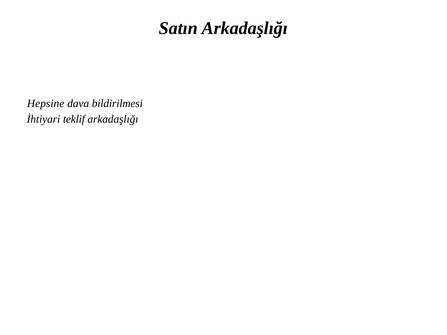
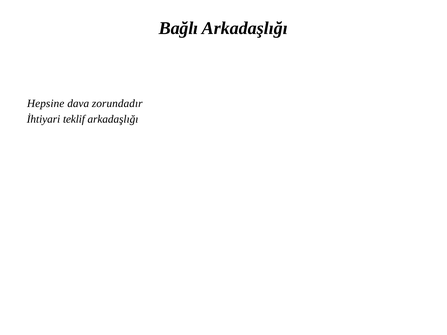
Satın: Satın -> Bağlı (179, 28)
bildirilmesi: bildirilmesi -> zorundadır (117, 104)
